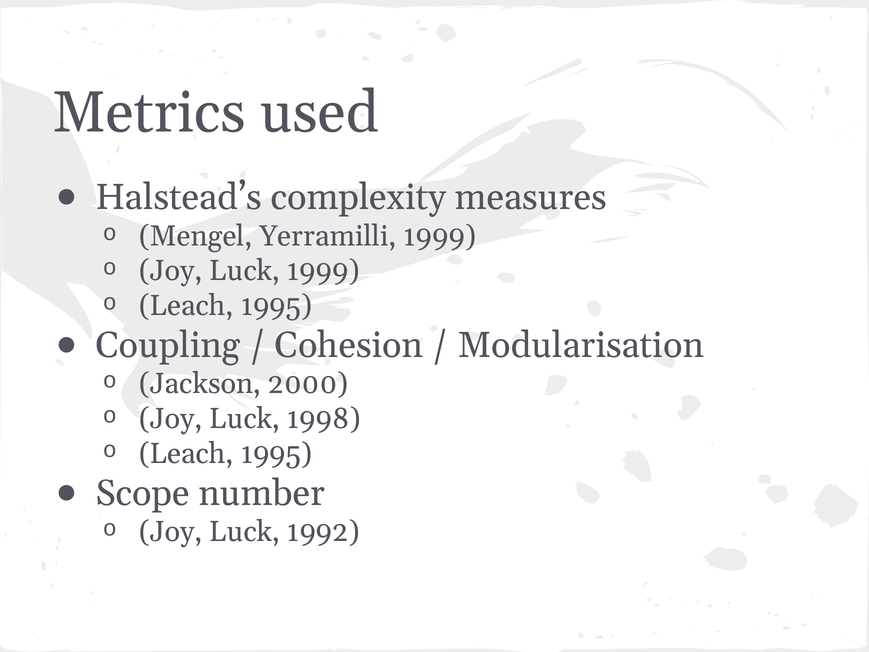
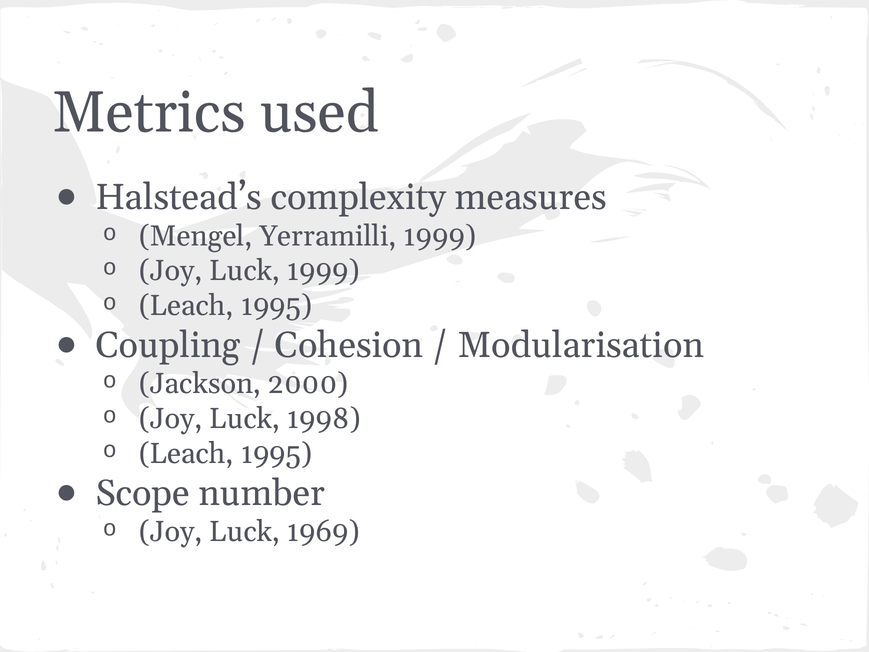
1992: 1992 -> 1969 (323, 531)
